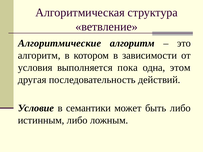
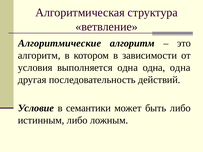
выполняется пока: пока -> одна (128, 68)
этом: этом -> одна (180, 68)
